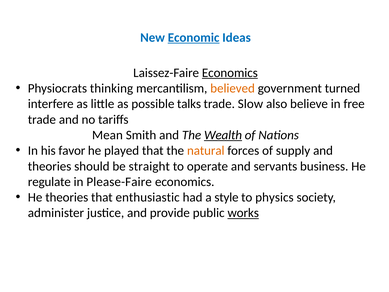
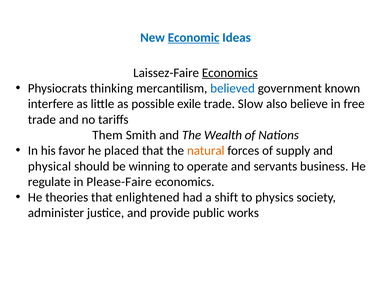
believed colour: orange -> blue (233, 88)
turned: turned -> known (342, 88)
talks: talks -> exile (189, 104)
Mean: Mean -> Them (107, 135)
Wealth underline: present -> none (223, 135)
played: played -> placed (122, 151)
theories: theories -> physical (50, 166)
straight: straight -> winning (149, 166)
enthusiastic: enthusiastic -> enlightened (148, 197)
style: style -> shift (226, 197)
works underline: present -> none (243, 213)
